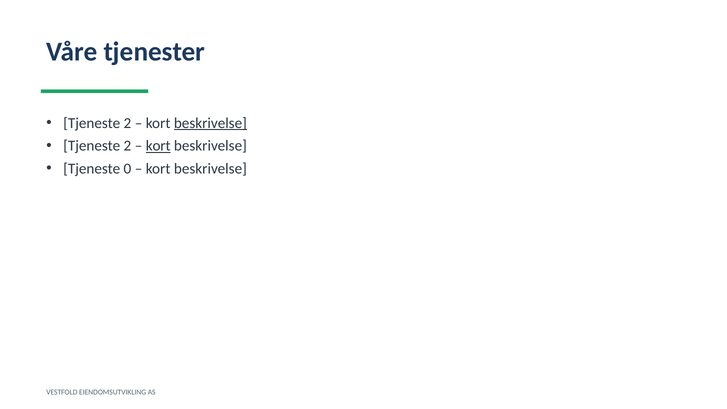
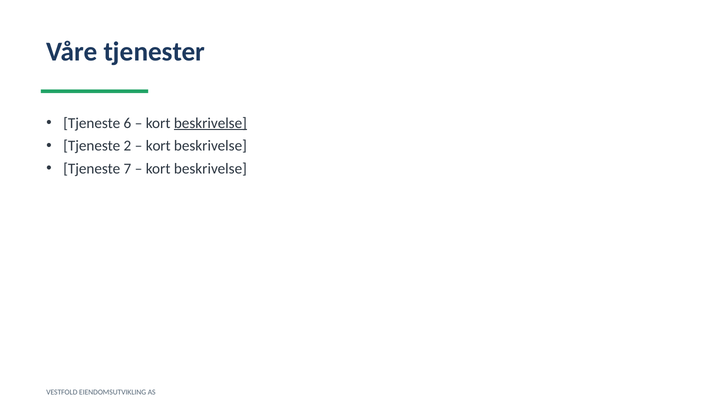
2: 2 -> 6 (127, 123)
kort underline: present -> none (158, 146)
0: 0 -> 7 (127, 169)
